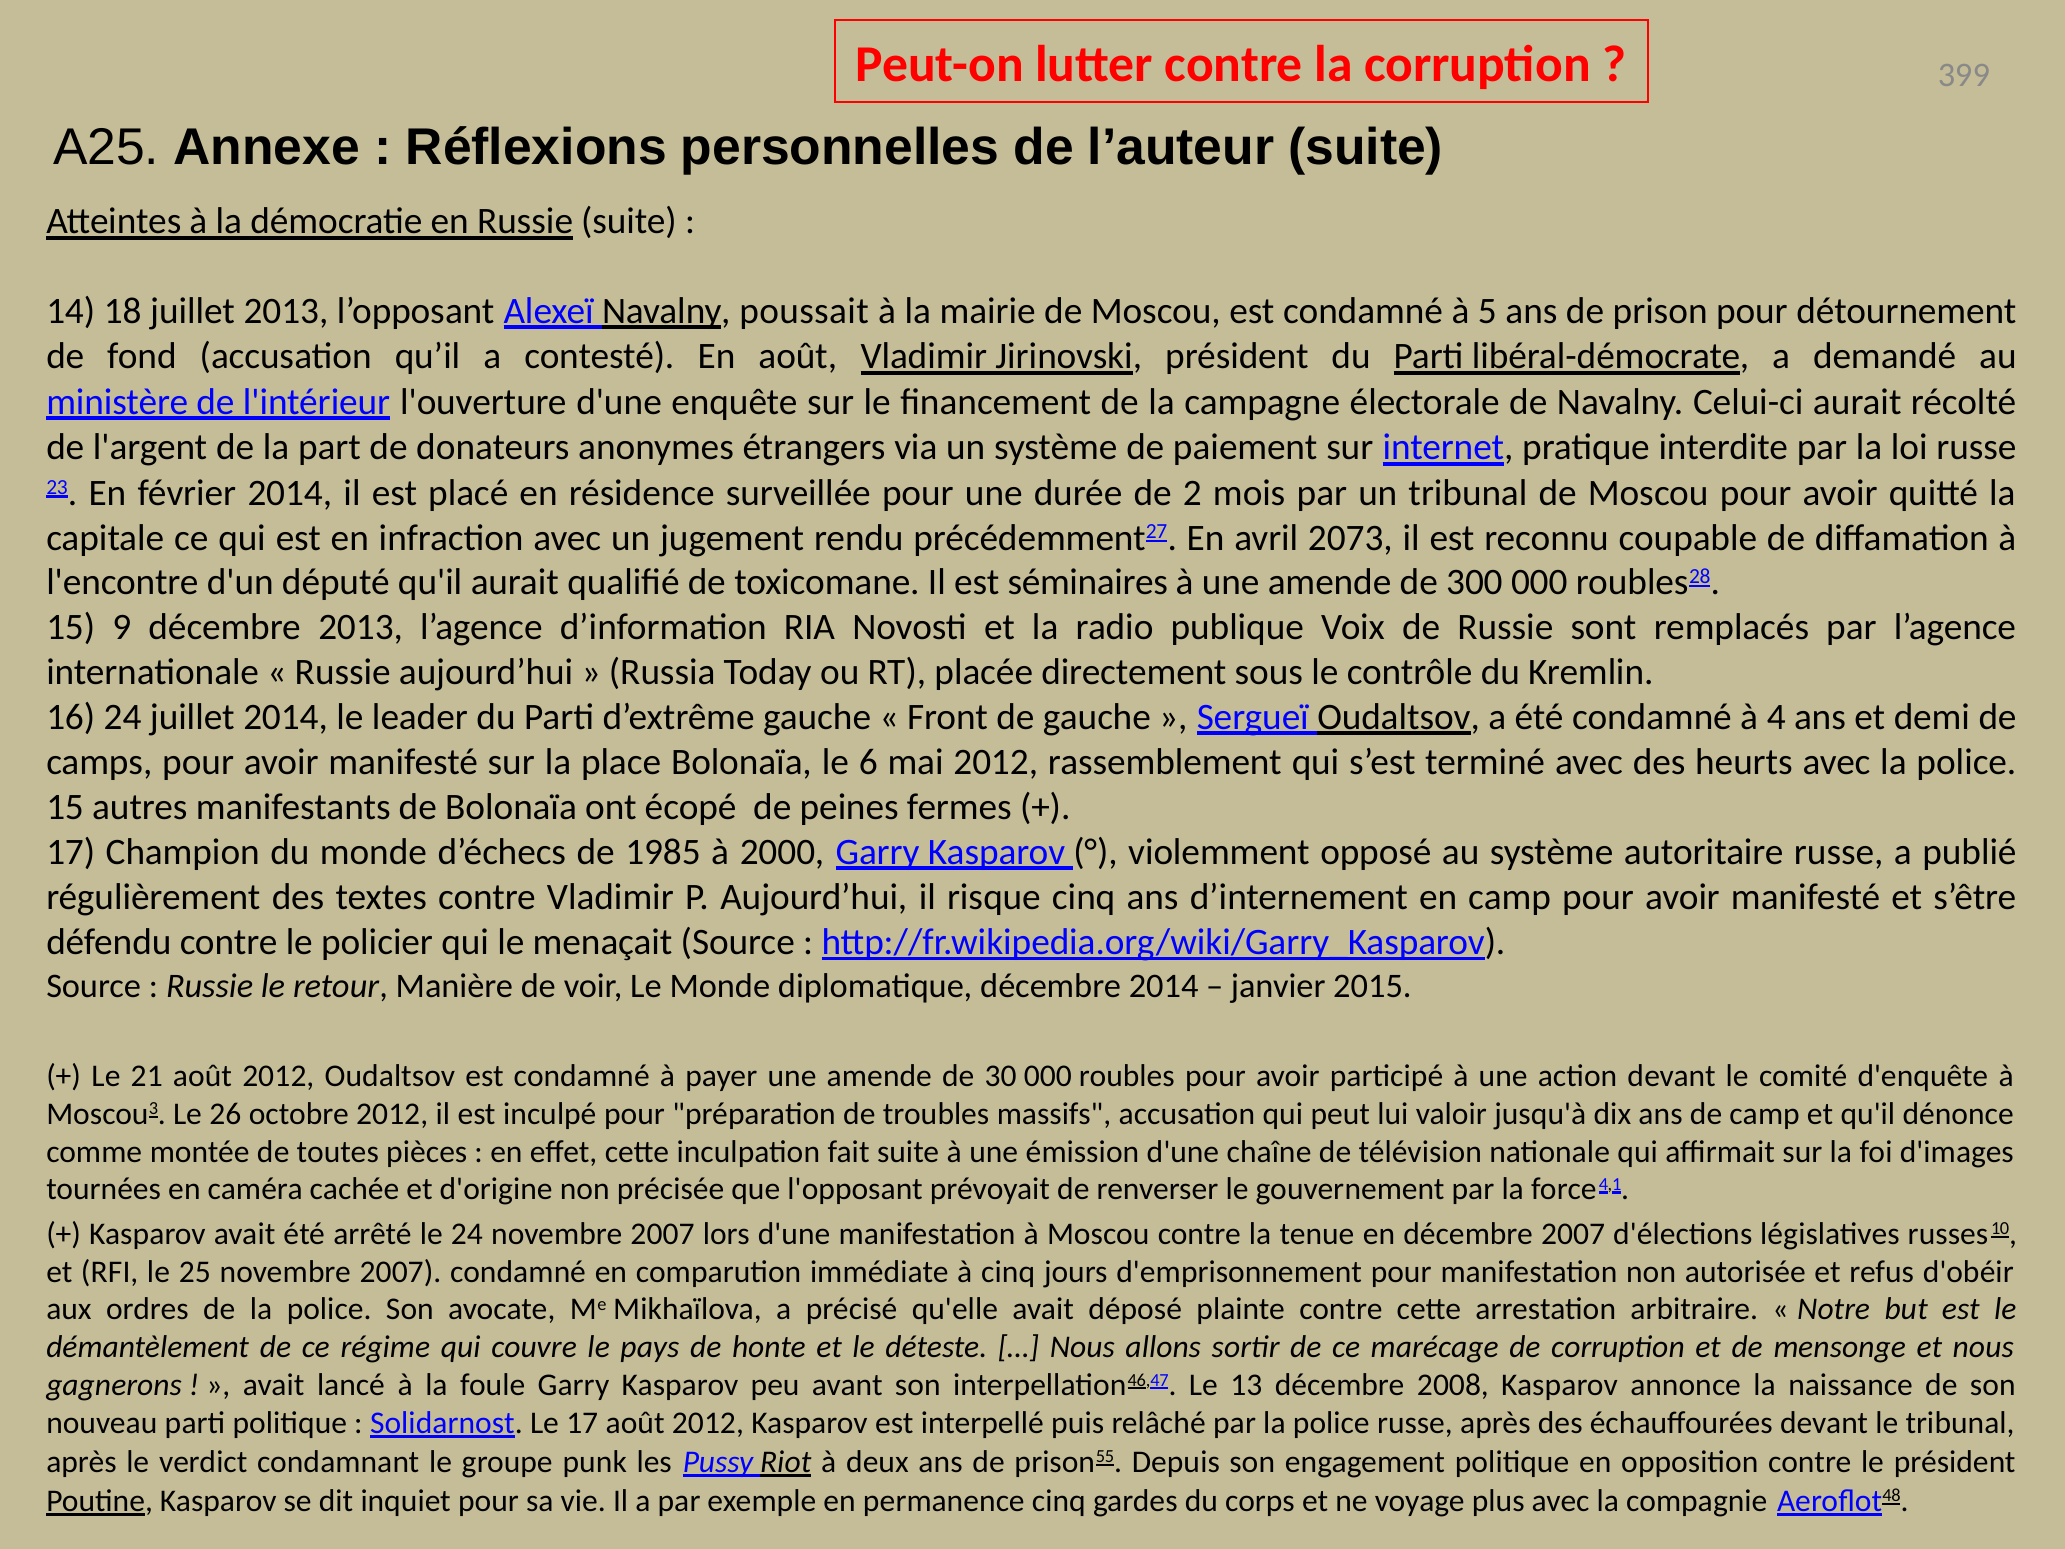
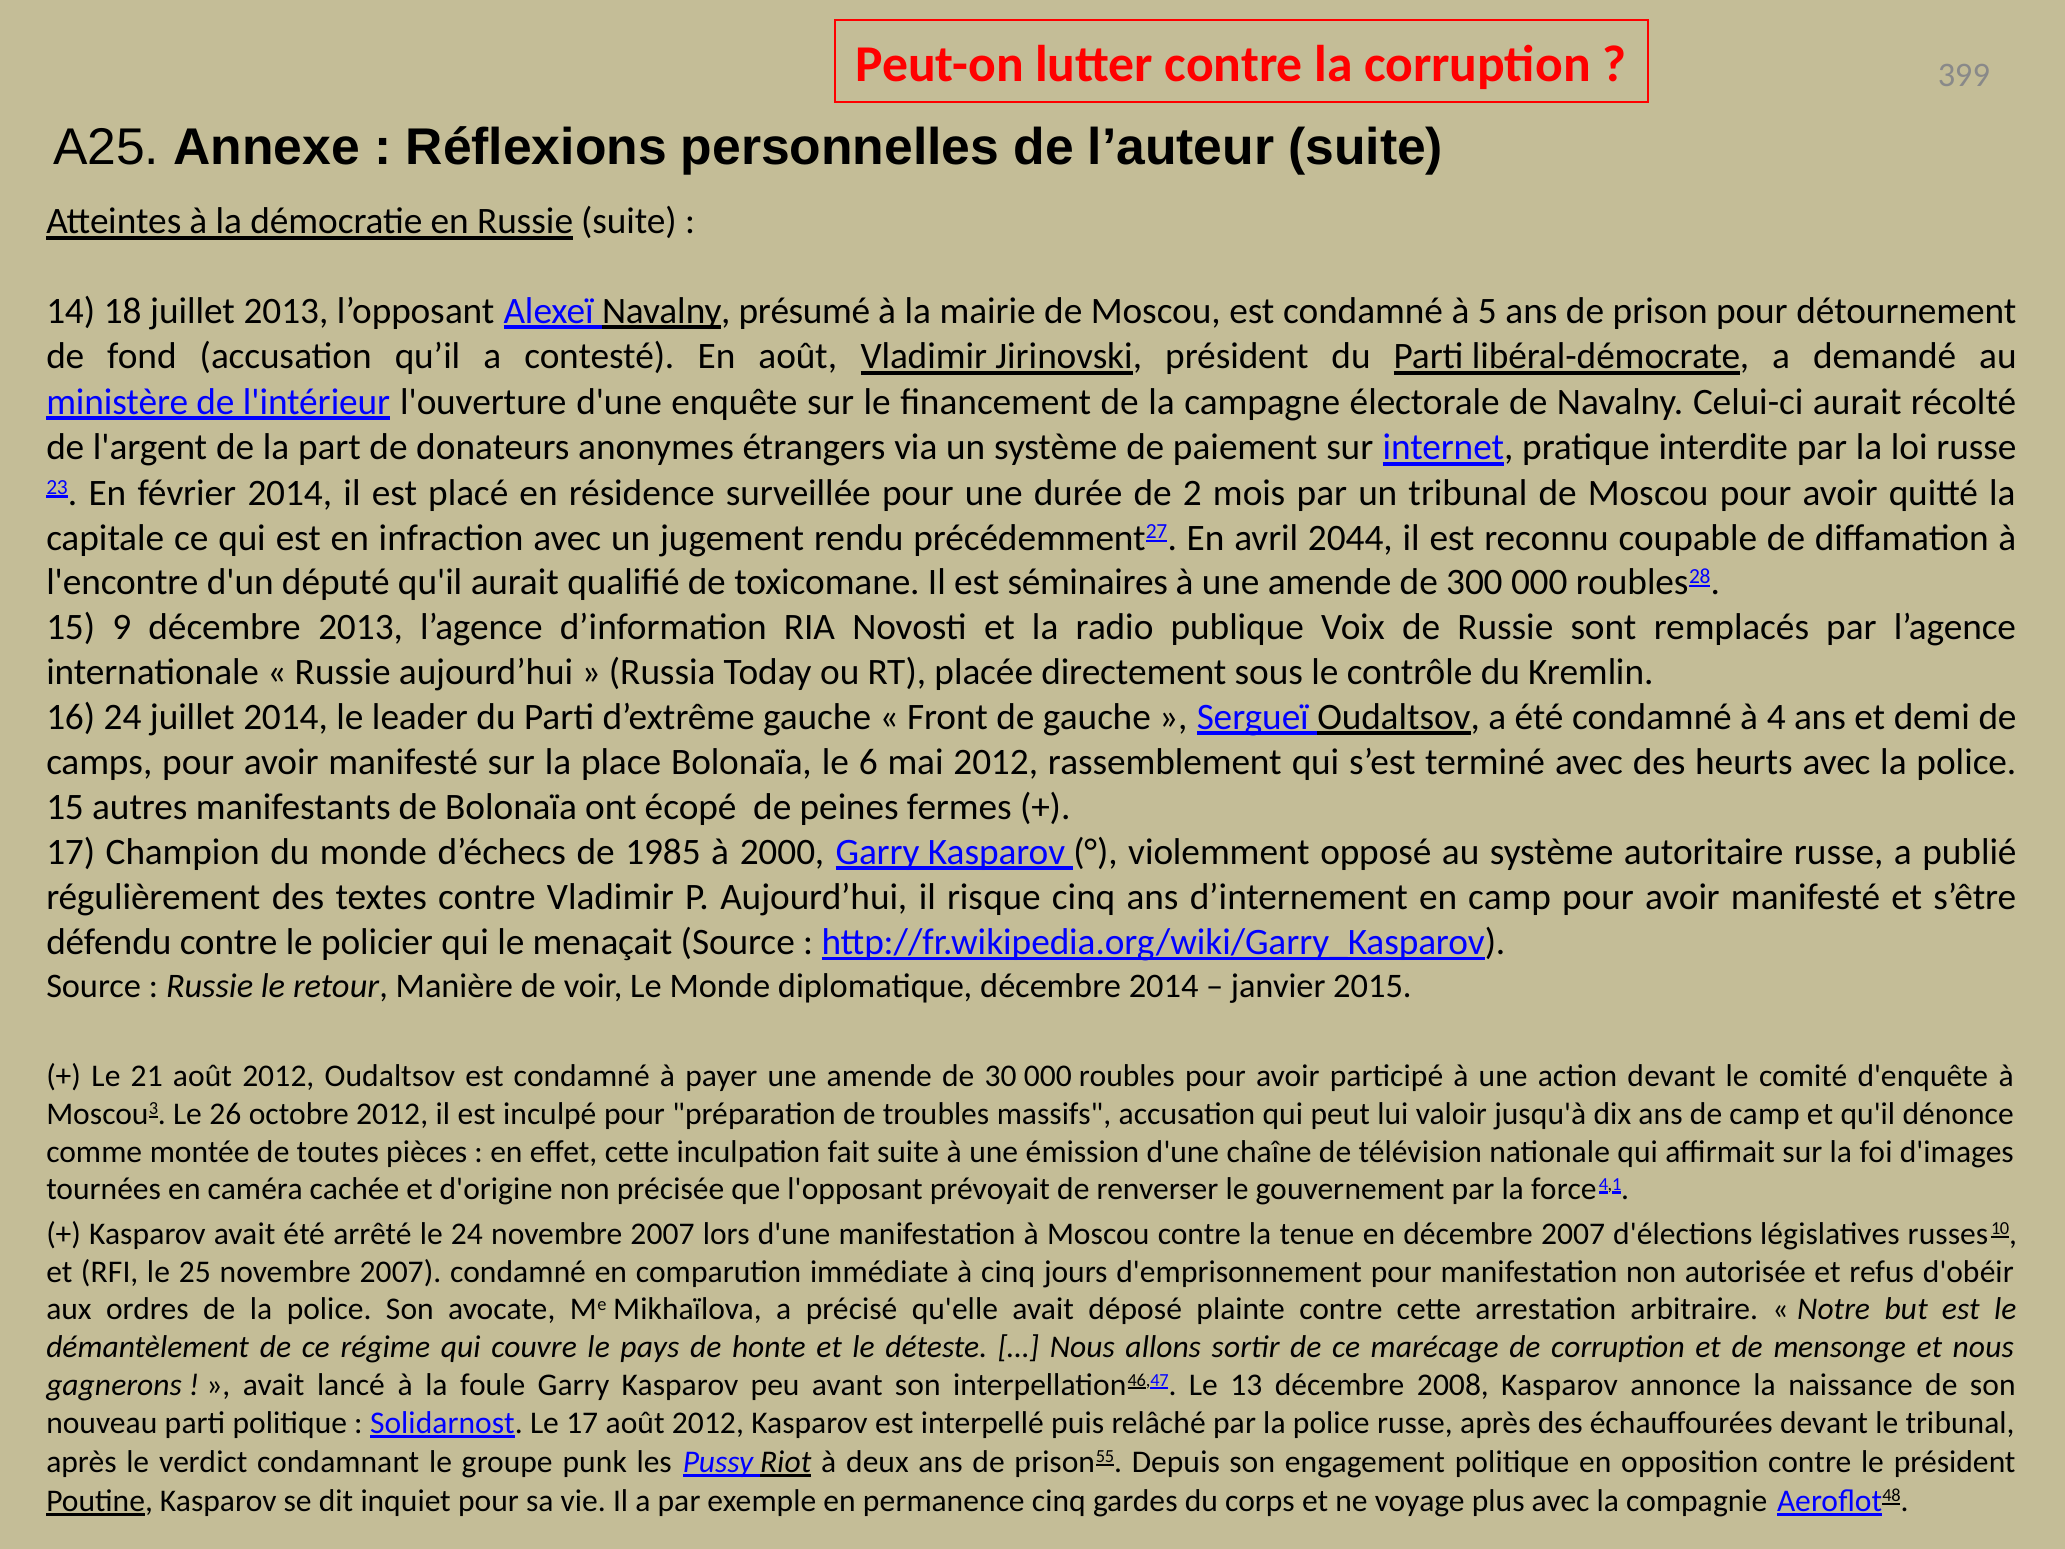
poussait: poussait -> présumé (804, 311)
2073: 2073 -> 2044 (1350, 538)
